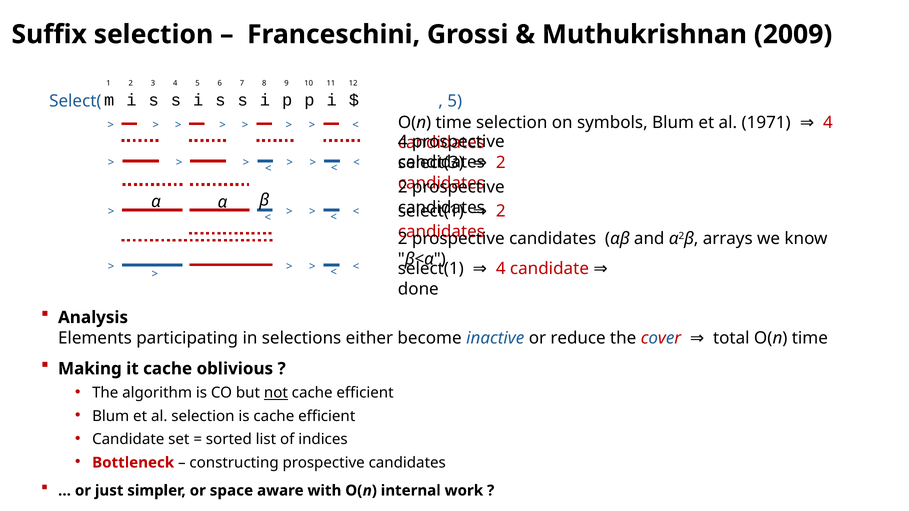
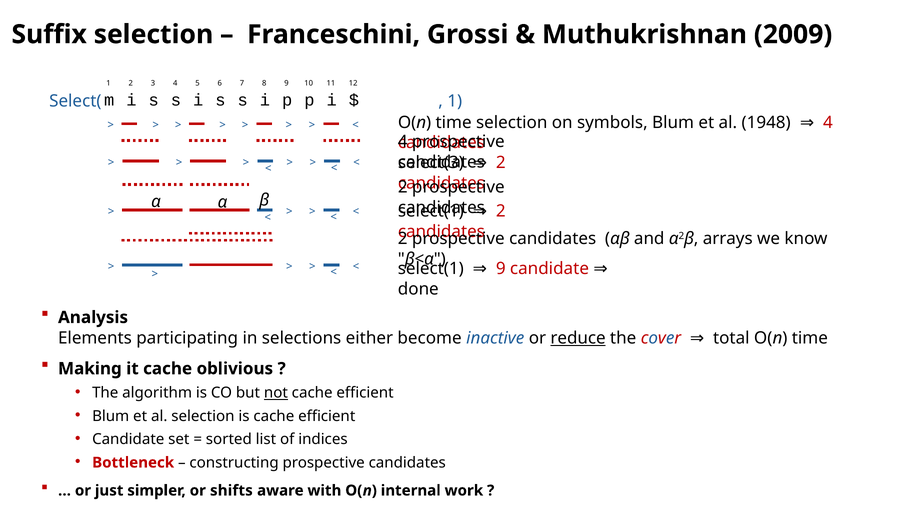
5: 5 -> 1 (455, 101)
1971: 1971 -> 1948 (766, 122)
4: 4 -> 9 (501, 269)
reduce underline: none -> present (578, 338)
space: space -> shifts (231, 491)
